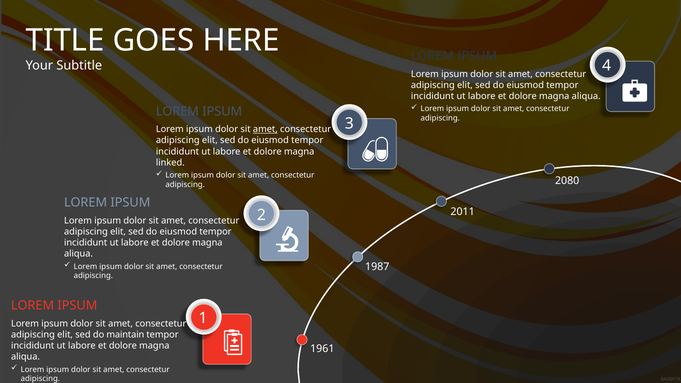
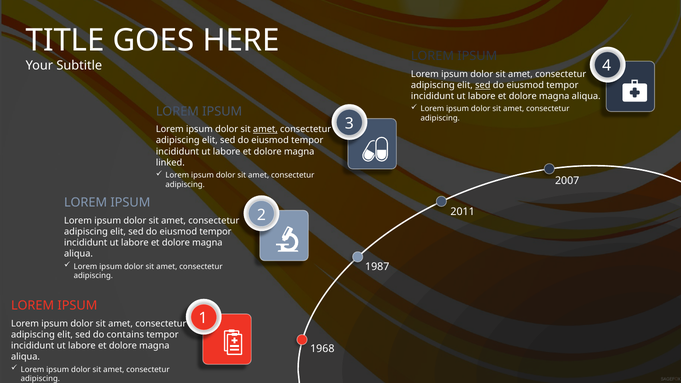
sed underline: none -> present (483, 85)
2080: 2080 -> 2007 (567, 181)
maintain: maintain -> contains (125, 335)
1961: 1961 -> 1968 (322, 349)
